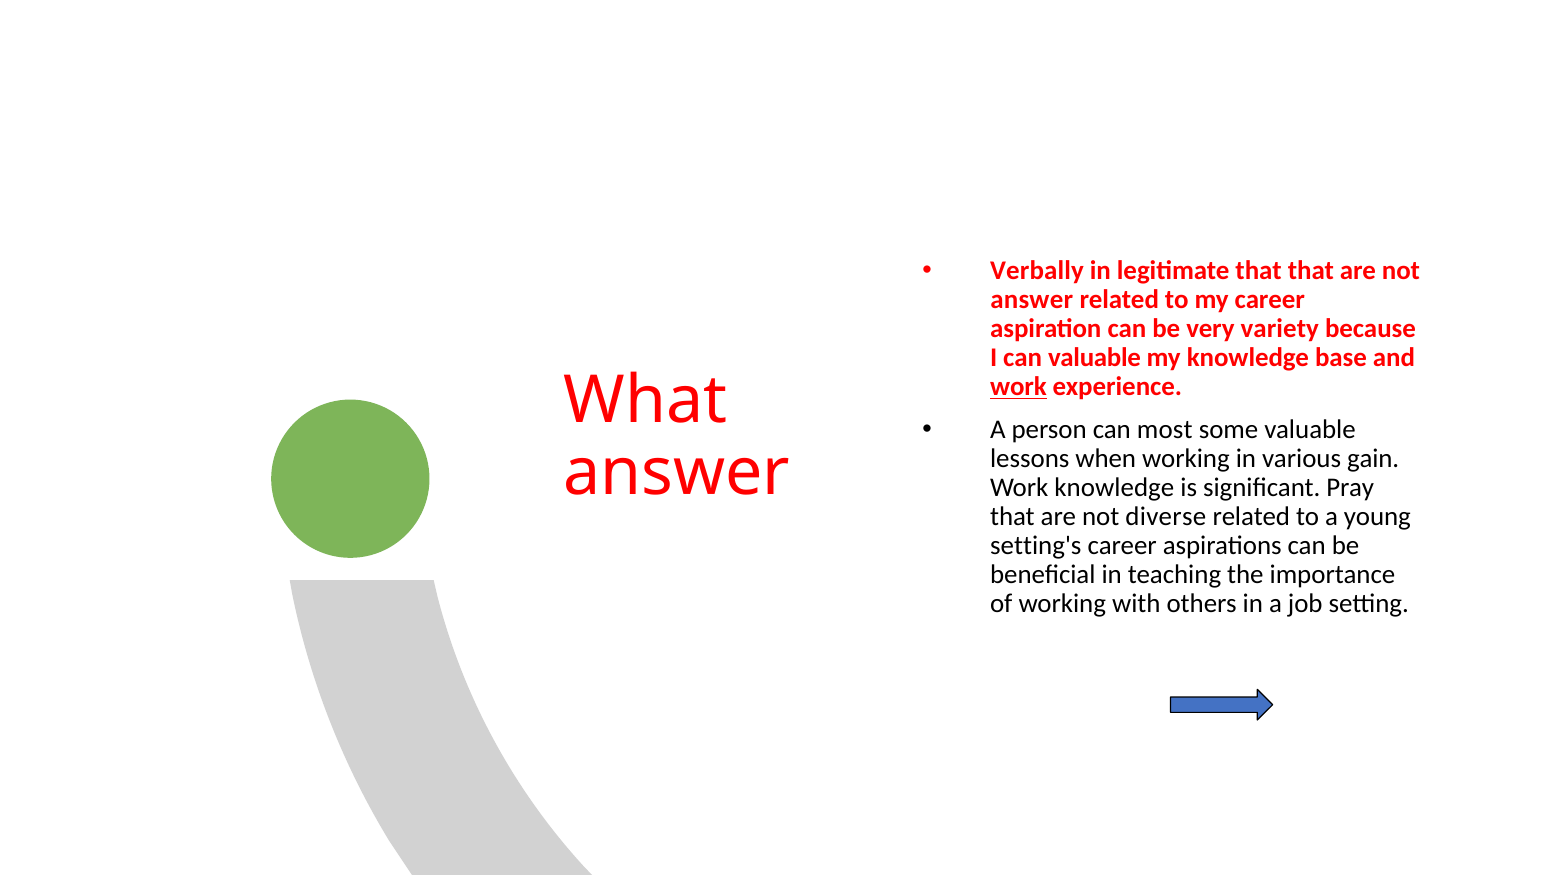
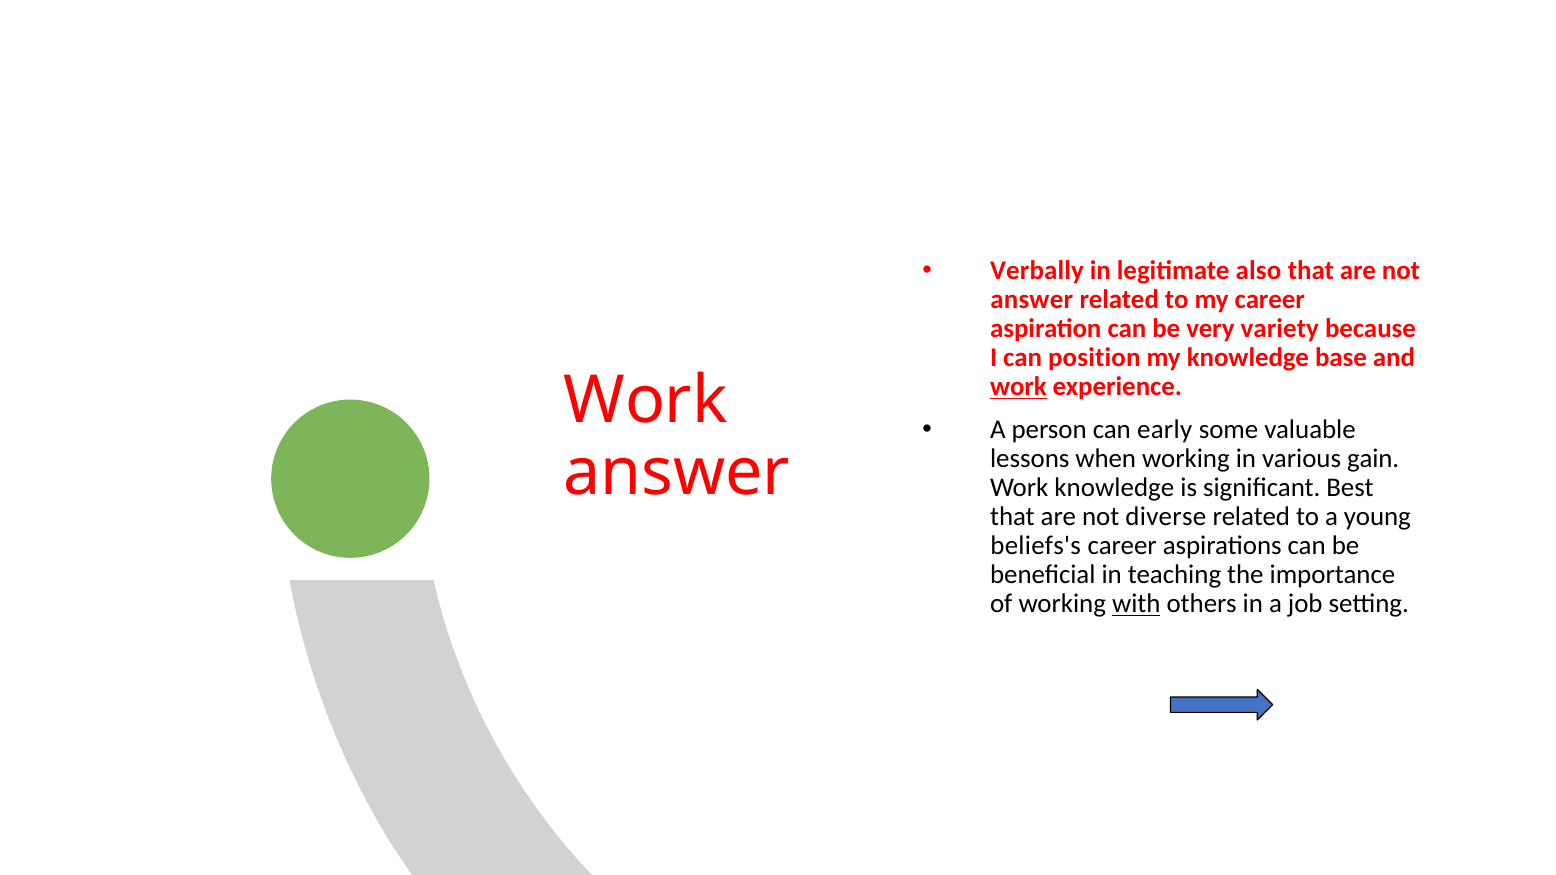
legitimate that: that -> also (1258, 271)
can valuable: valuable -> position (1094, 358)
What: What -> Work (646, 401)
most: most -> early (1165, 430)
Pray: Pray -> Best (1350, 488)
setting's: setting's -> beliefs's (1036, 546)
with underline: none -> present (1136, 604)
